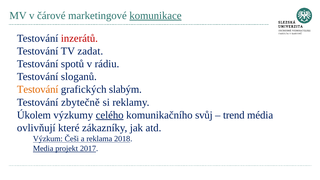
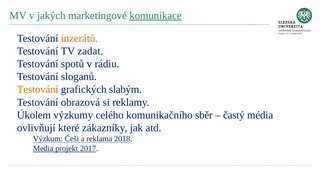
čárové: čárové -> jakých (51, 16)
inzerátů colour: red -> orange (79, 38)
zbytečně: zbytečně -> obrazová (80, 102)
celého underline: present -> none (110, 115)
svůj: svůj -> sběr (204, 115)
trend: trend -> častý (234, 115)
